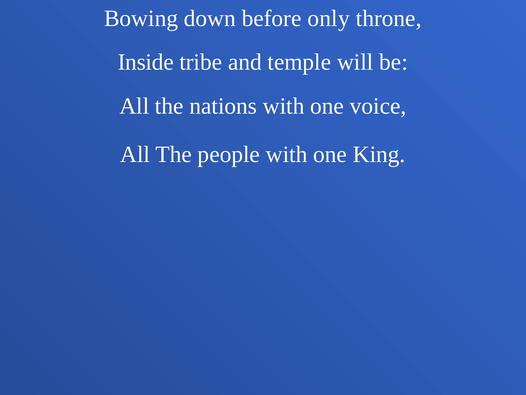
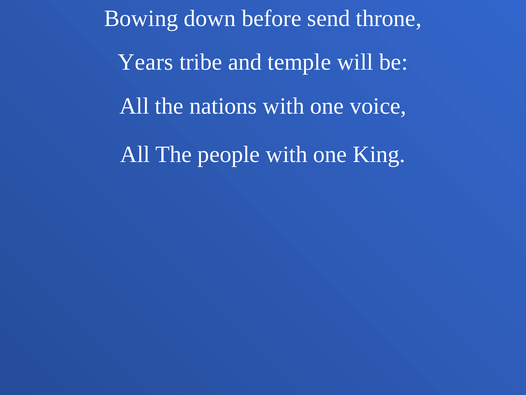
only: only -> send (329, 18)
Inside: Inside -> Years (146, 62)
